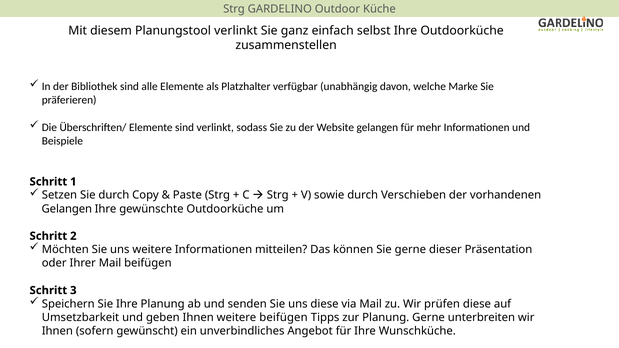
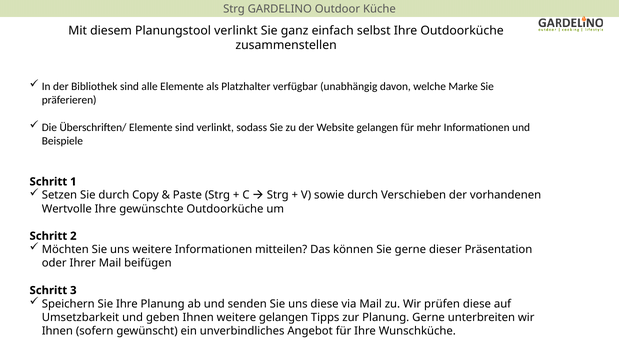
Gelangen: Gelangen -> Wertvolle (67, 209)
weitere beifügen: beifügen -> gelangen (284, 318)
